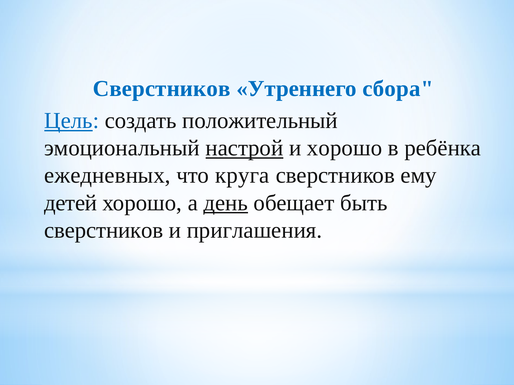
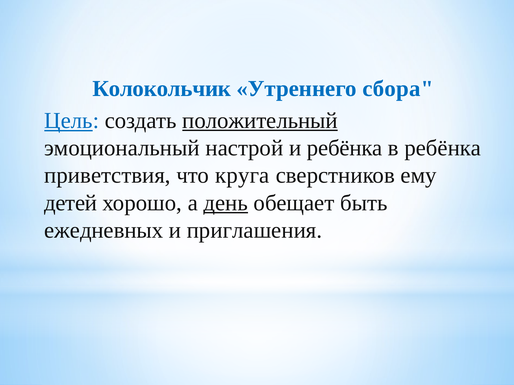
Сверстников: Сверстников -> Колокольчик (162, 89)
положительный underline: none -> present (260, 121)
настрой underline: present -> none (244, 148)
и хорошо: хорошо -> ребёнка (345, 148)
ежедневных: ежедневных -> приветствия (107, 176)
сверстников: сверстников -> ежедневных (104, 231)
